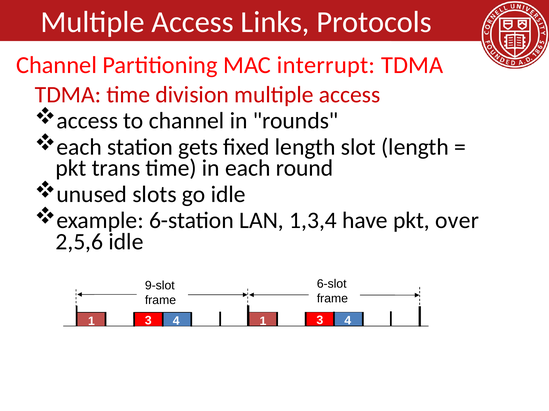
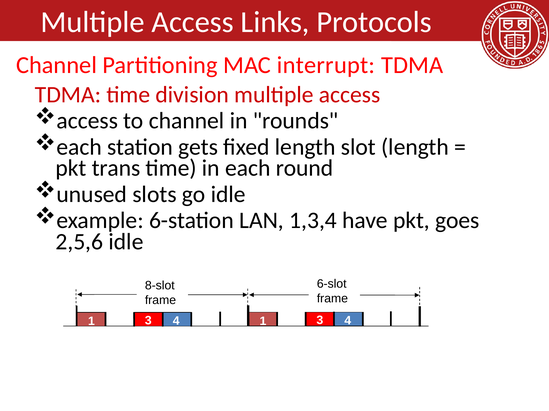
over: over -> goes (457, 221)
9-slot: 9-slot -> 8-slot (160, 286)
